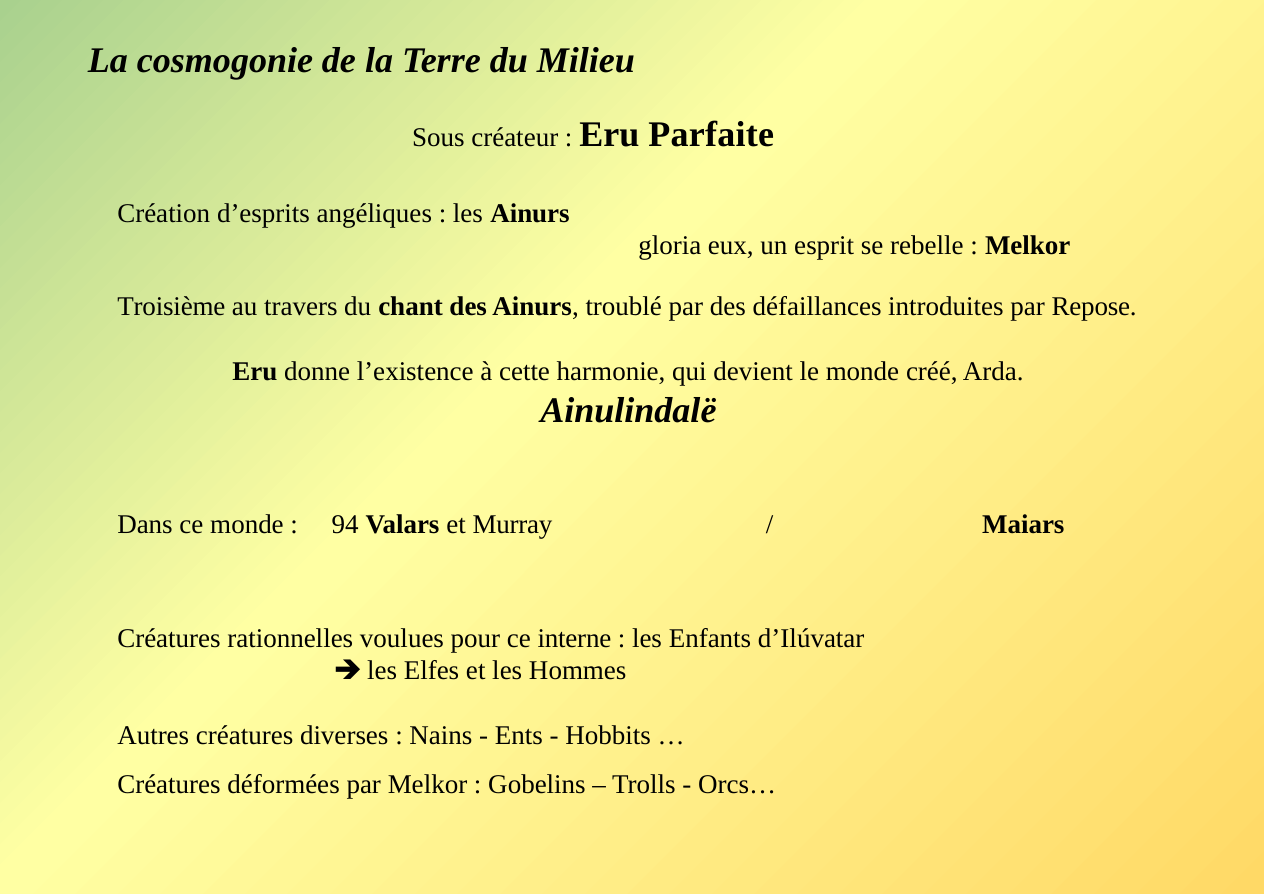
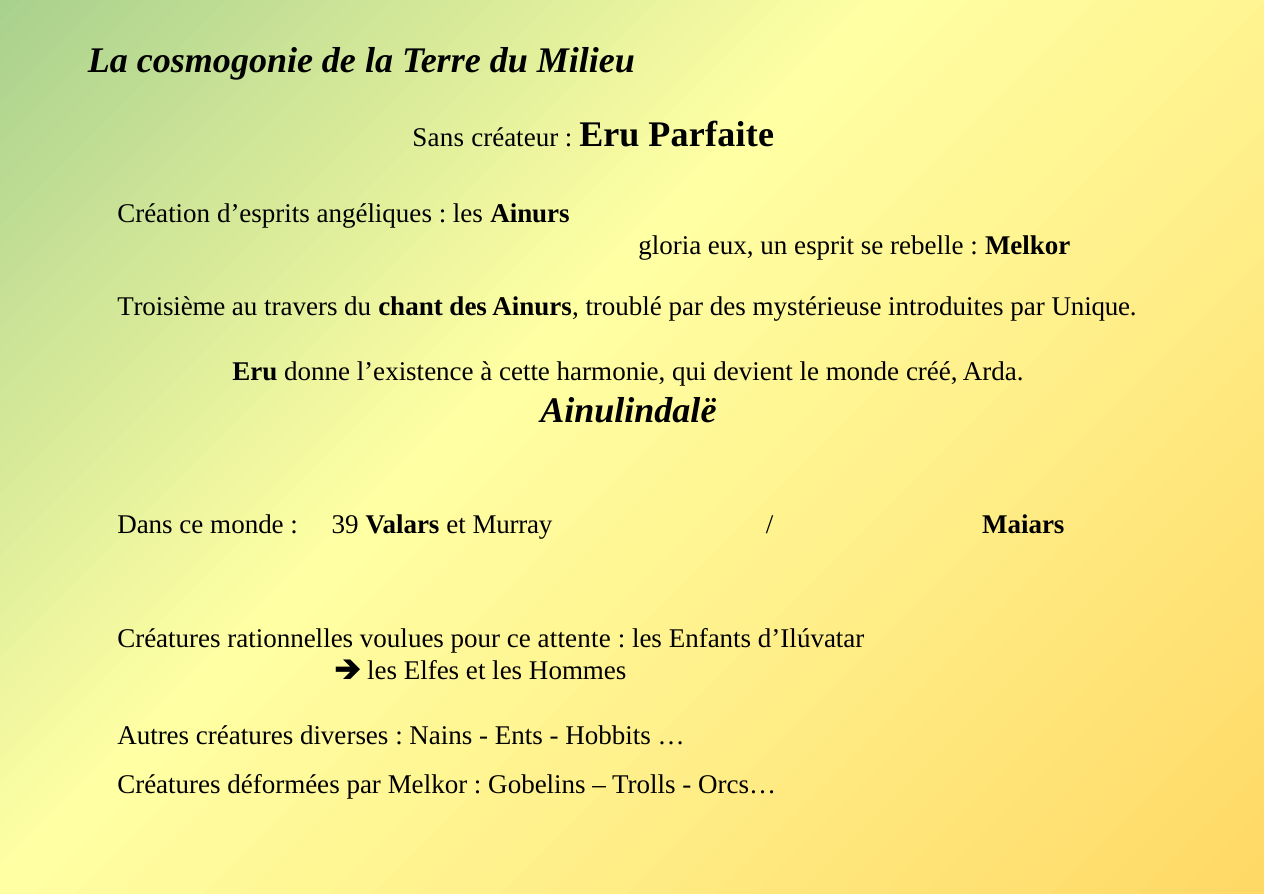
Sous: Sous -> Sans (438, 137)
défaillances: défaillances -> mystérieuse (817, 307)
Repose: Repose -> Unique (1094, 307)
94: 94 -> 39 (345, 524)
interne: interne -> attente (574, 638)
